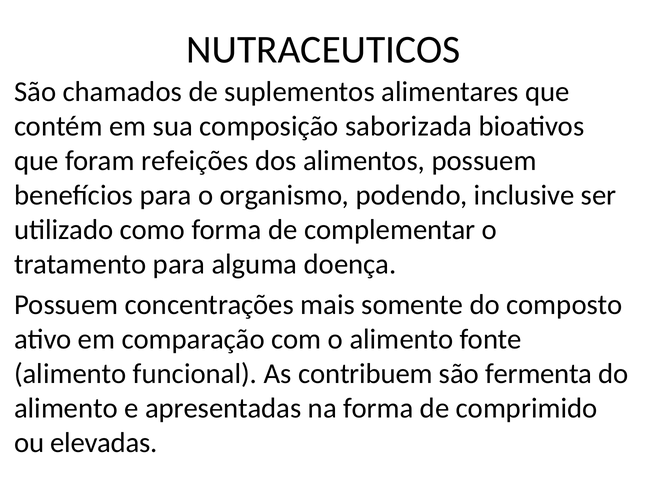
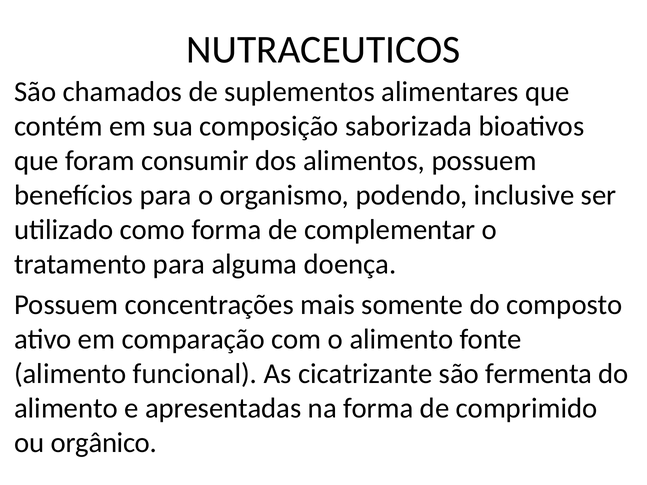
refeições: refeições -> consumir (195, 161)
contribuem: contribuem -> cicatrizante (365, 374)
elevadas: elevadas -> orgânico (104, 443)
